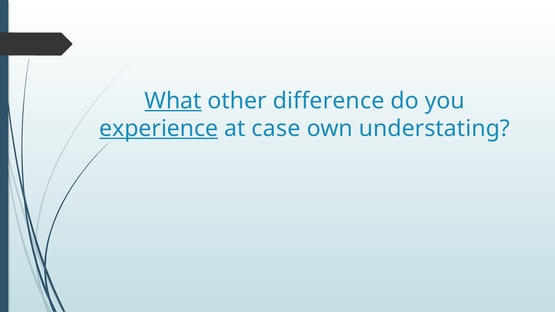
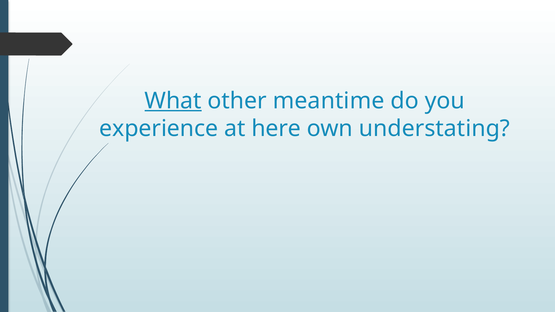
difference: difference -> meantime (329, 101)
experience underline: present -> none (159, 129)
case: case -> here (276, 129)
